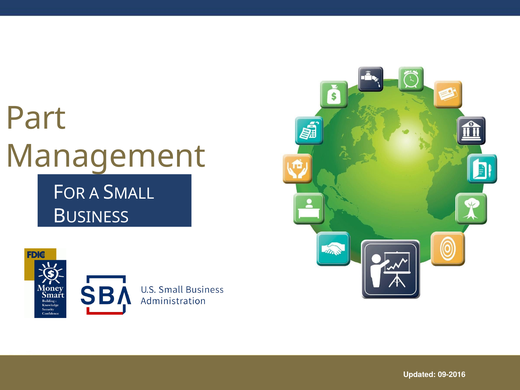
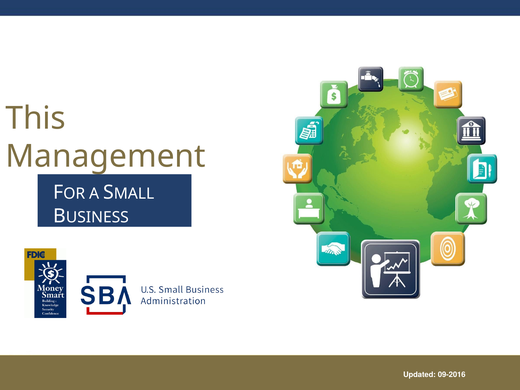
Part: Part -> This (36, 118)
